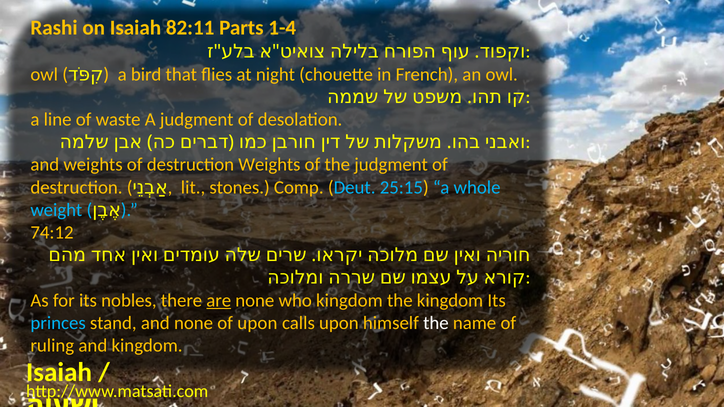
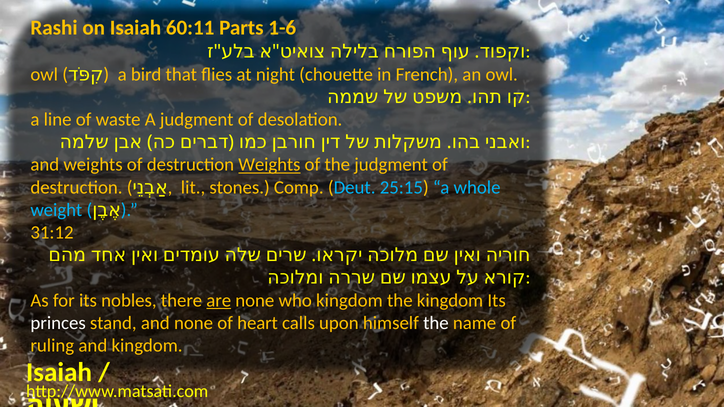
82:11: 82:11 -> 60:11 (190, 28)
1-4: 1-4 -> 1-6 (282, 28)
Weights underline: none -> present (269, 165)
74:12: 74:12 -> 31:12 (52, 233)
princes colour: light blue -> white (58, 323)
of upon: upon -> heart (258, 323)
